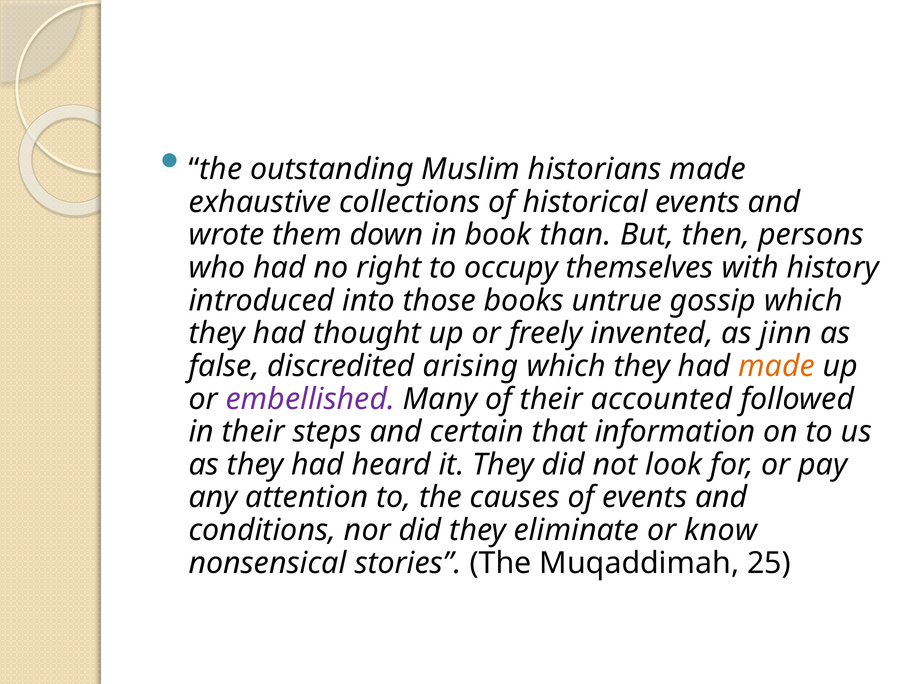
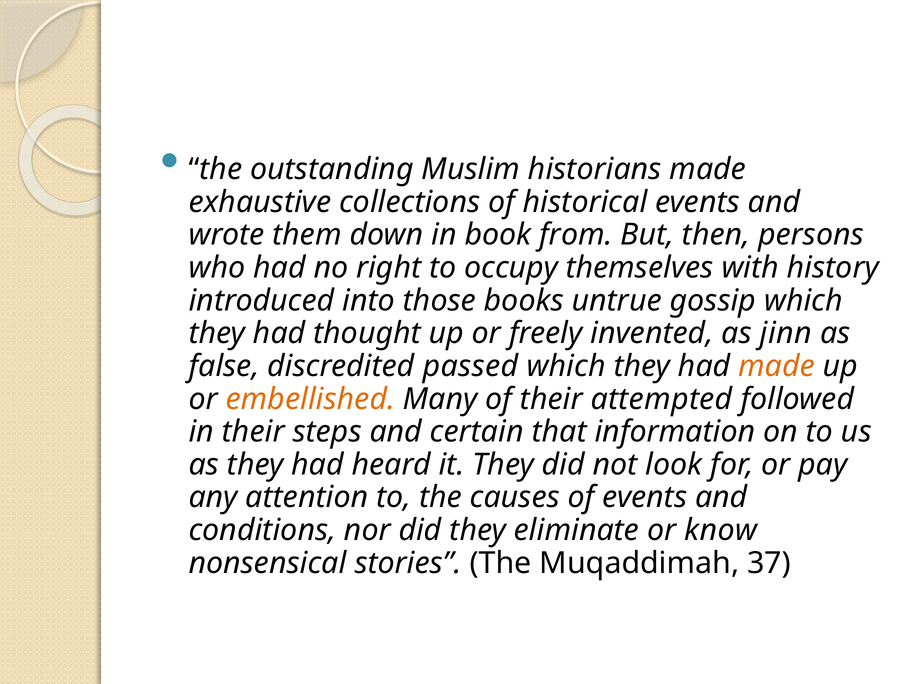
than: than -> from (576, 235)
arising: arising -> passed (471, 366)
embellished colour: purple -> orange (310, 399)
accounted: accounted -> attempted (661, 399)
25: 25 -> 37 (769, 563)
